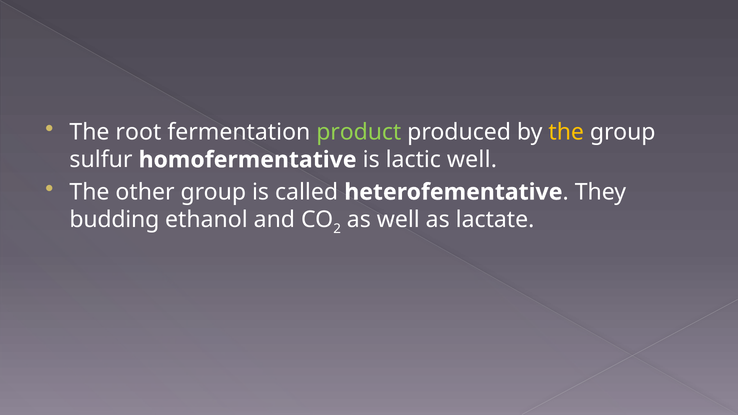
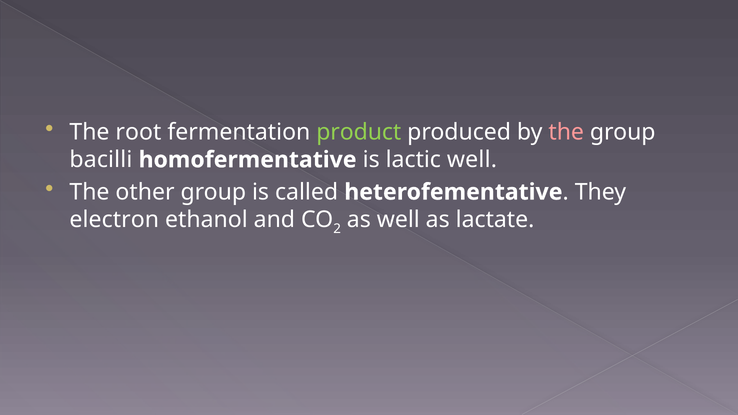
the colour: yellow -> pink (566, 132)
sulfur: sulfur -> bacilli (101, 160)
budding: budding -> electron (114, 220)
